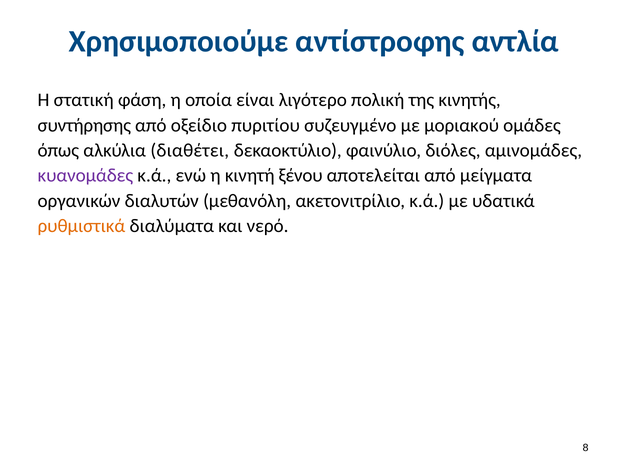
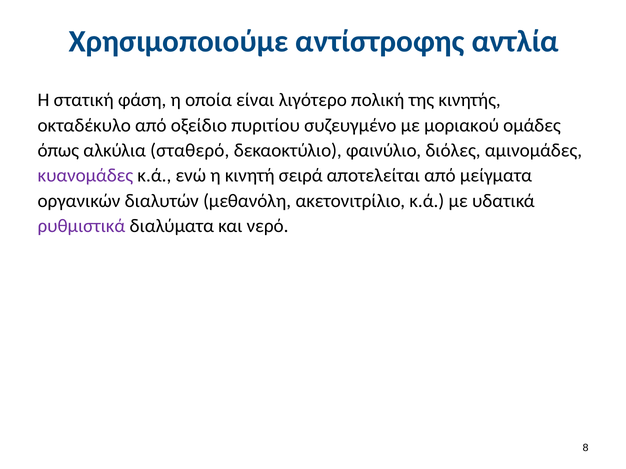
συντήρησης: συντήρησης -> οκταδέκυλο (84, 125)
διαθέτει: διαθέτει -> σταθερό (190, 151)
ξένου: ξένου -> σειρά (301, 176)
ρυθμιστικά colour: orange -> purple (81, 226)
